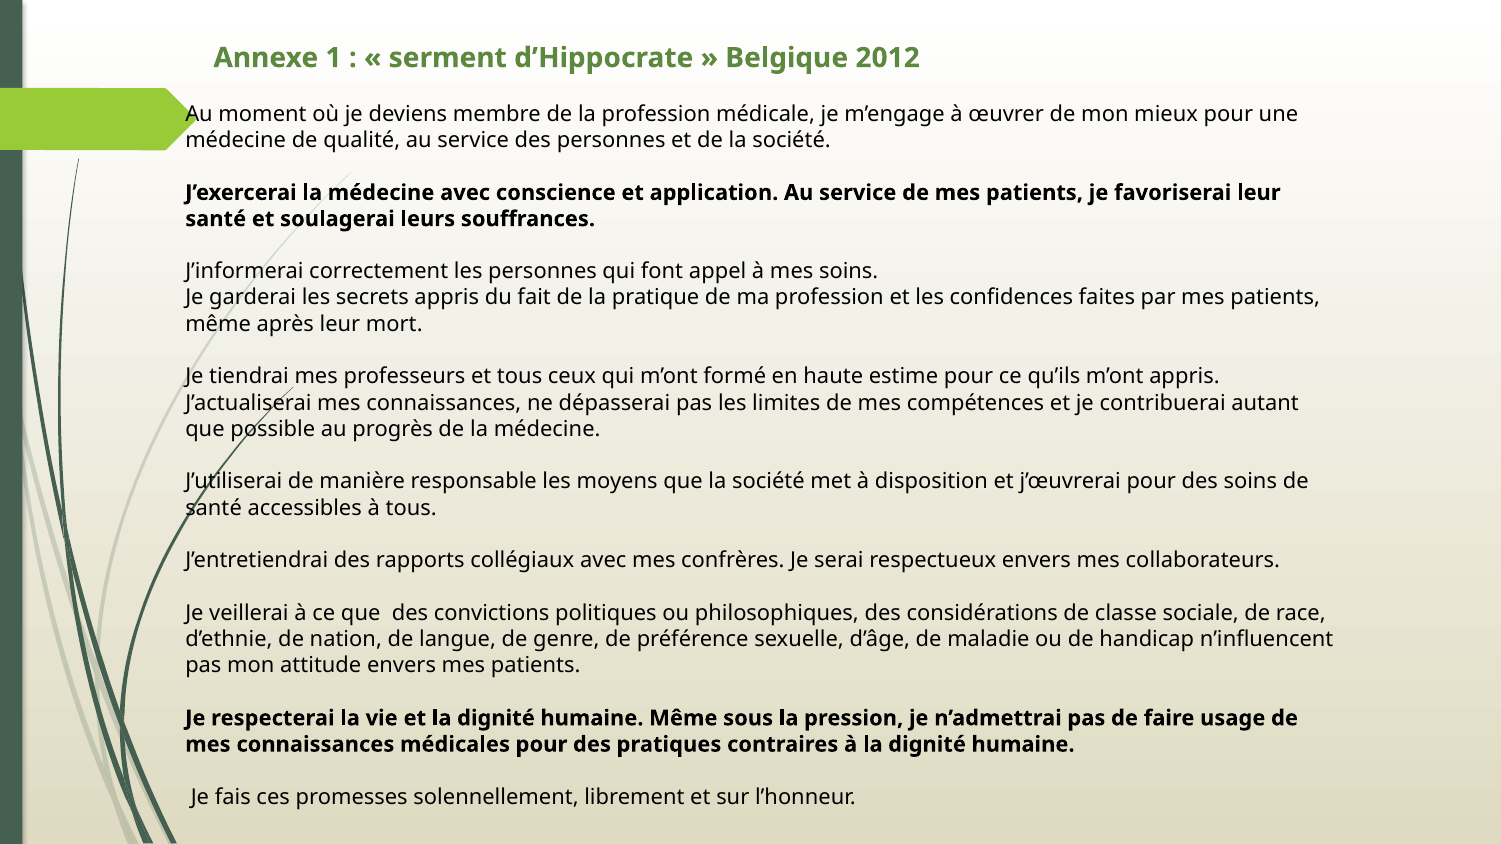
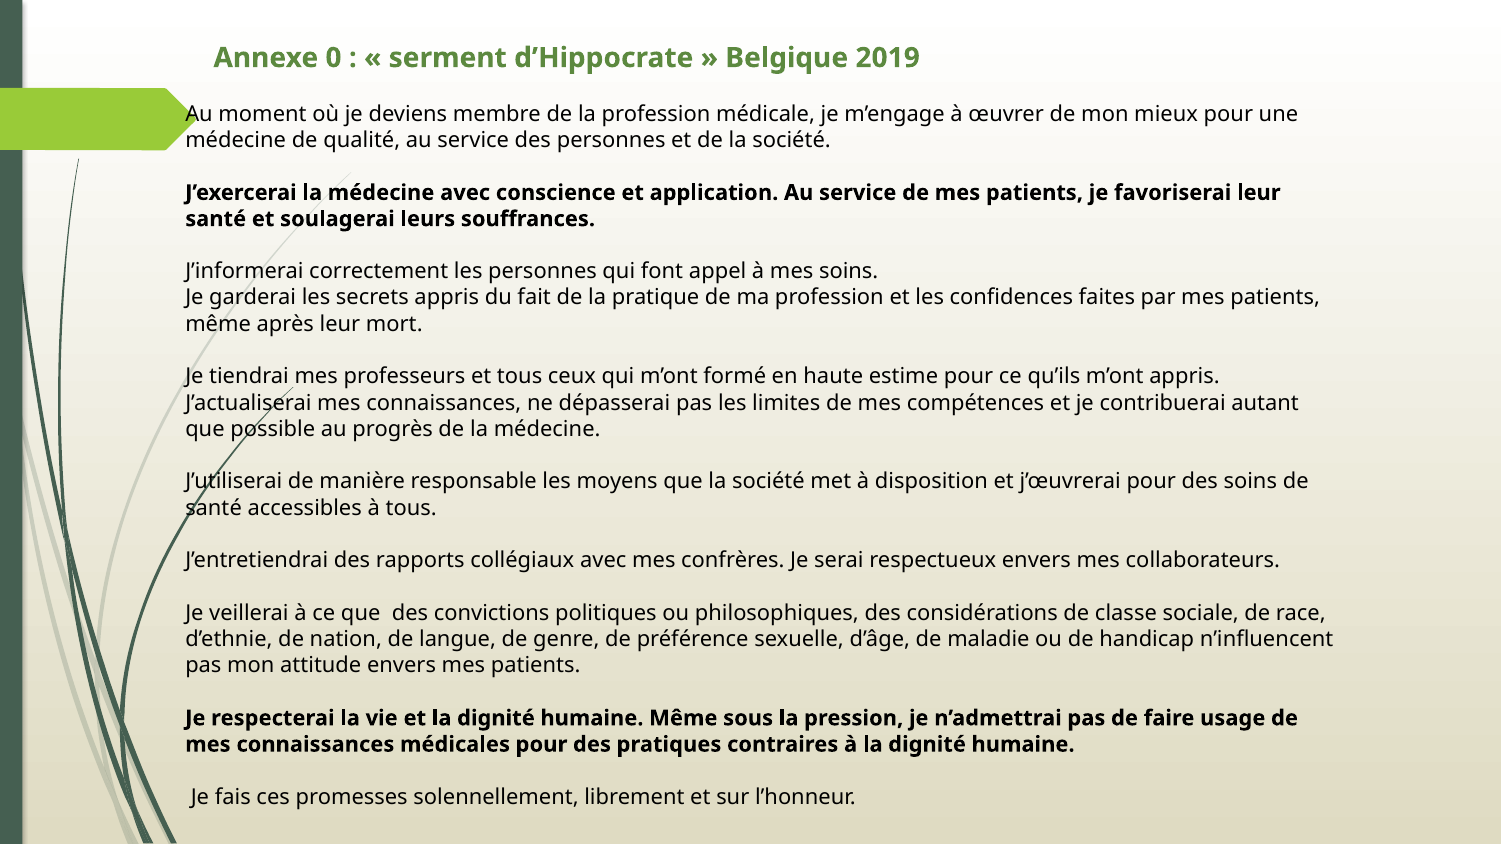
1: 1 -> 0 (334, 58)
2012: 2012 -> 2019 (888, 58)
